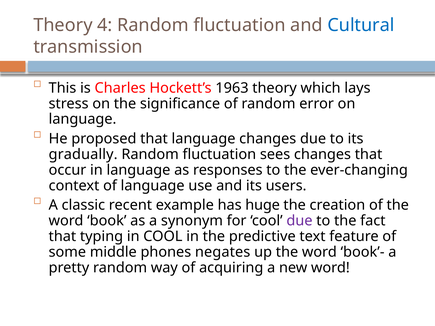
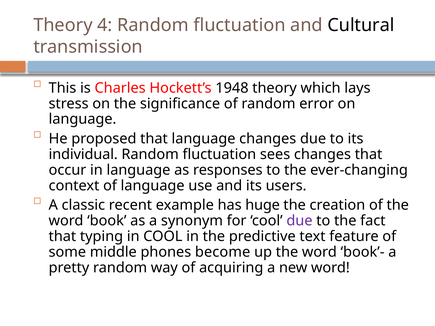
Cultural colour: blue -> black (361, 25)
1963: 1963 -> 1948 (232, 88)
gradually: gradually -> individual (83, 154)
negates: negates -> become (223, 252)
